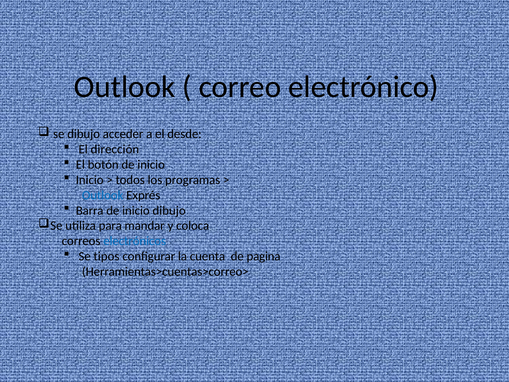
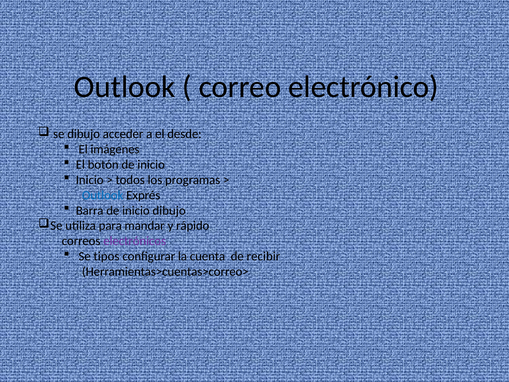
dirección: dirección -> imágenes (115, 149)
coloca: coloca -> rápido (193, 226)
electrónicos colour: blue -> purple (135, 241)
pagina: pagina -> recibir (263, 256)
